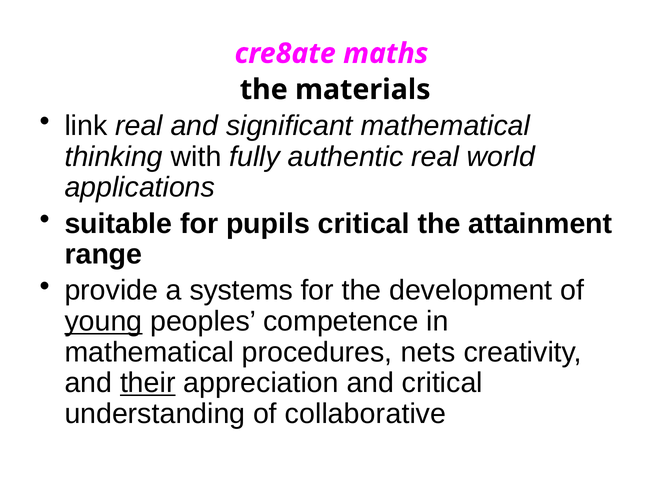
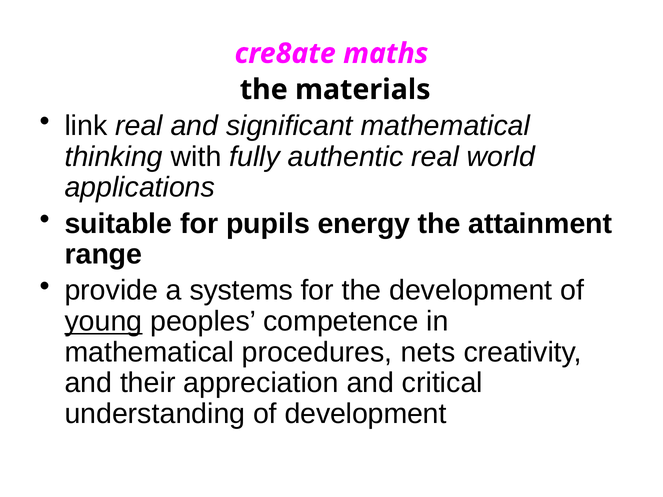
pupils critical: critical -> energy (364, 224)
their underline: present -> none (148, 383)
of collaborative: collaborative -> development (366, 414)
